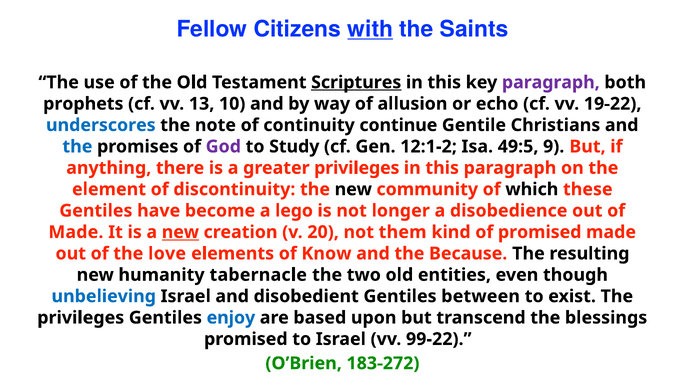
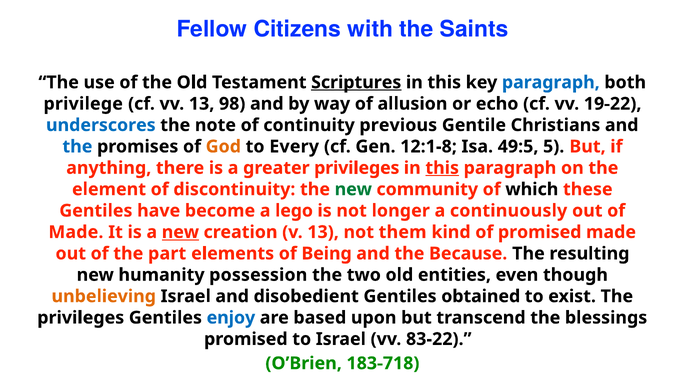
with underline: present -> none (370, 29)
paragraph colour: purple -> blue (551, 82)
prophets: prophets -> privilege (83, 104)
10: 10 -> 98 (232, 104)
continue: continue -> previous (398, 125)
God colour: purple -> orange (223, 147)
Study: Study -> Every (294, 147)
12:1-2: 12:1-2 -> 12:1-8 (429, 147)
9: 9 -> 5 (554, 147)
this underline: none -> present (442, 168)
new colour: black -> green (353, 189)
disobedience: disobedience -> continuously (509, 211)
v 20: 20 -> 13 (323, 232)
love: love -> part (167, 254)
Know: Know -> Being (327, 254)
tabernacle: tabernacle -> possession (258, 275)
unbelieving colour: blue -> orange (104, 297)
between: between -> obtained (481, 297)
99-22: 99-22 -> 83-22 (439, 339)
183-272: 183-272 -> 183-718 (383, 364)
